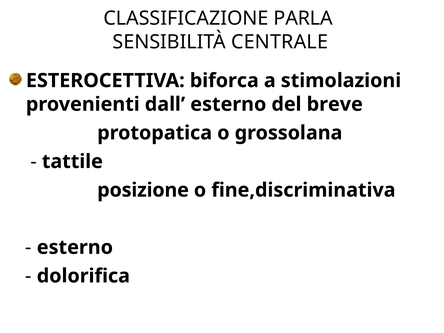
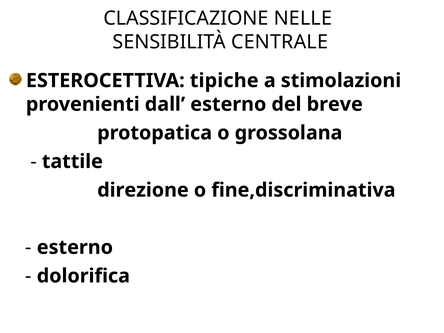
PARLA: PARLA -> NELLE (303, 18)
biforca: biforca -> tipiche (224, 81)
posizione: posizione -> direzione (143, 190)
